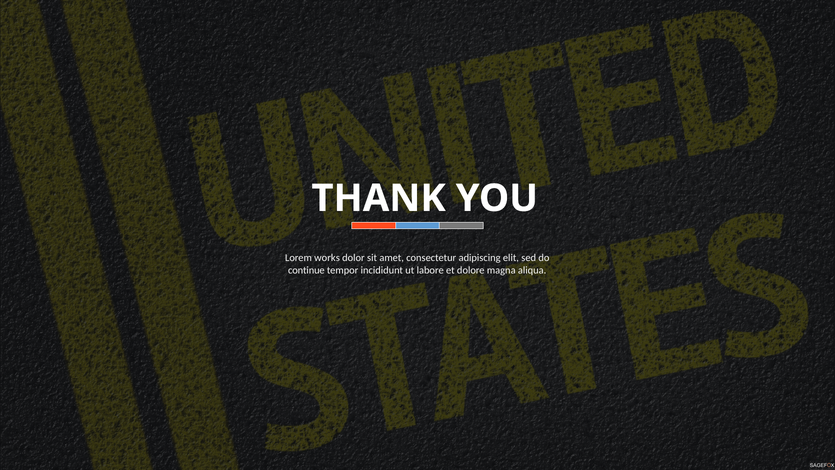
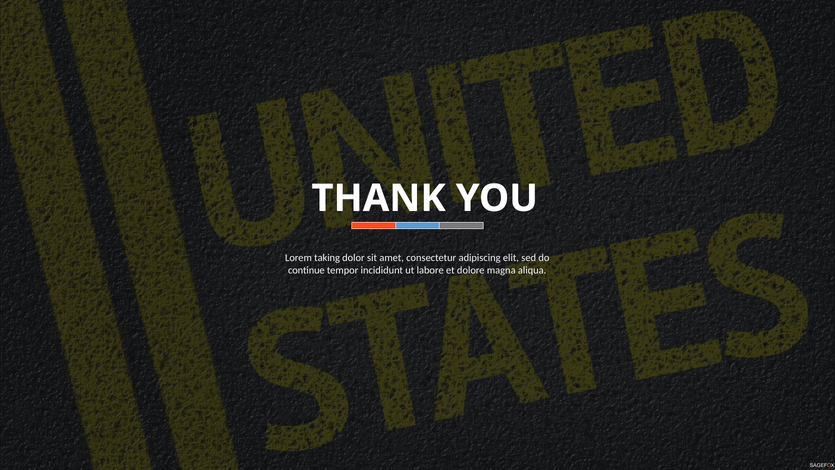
works: works -> taking (327, 258)
